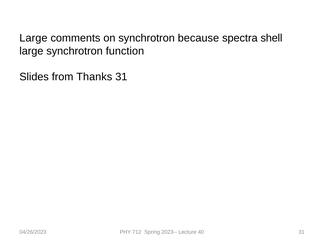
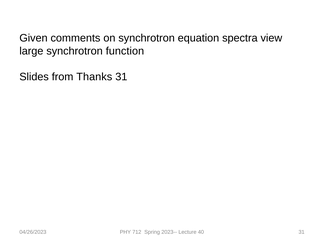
Large: Large -> Given (33, 38)
because: because -> equation (198, 38)
shell: shell -> view (271, 38)
